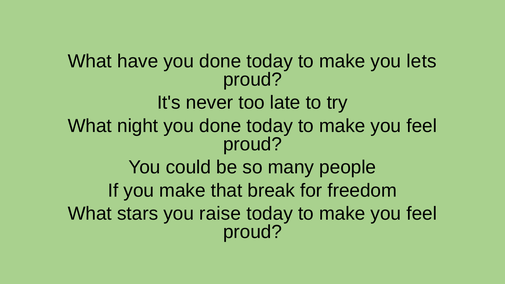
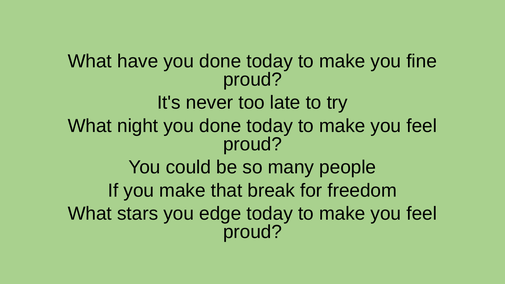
lets: lets -> fine (422, 61)
raise: raise -> edge (220, 214)
